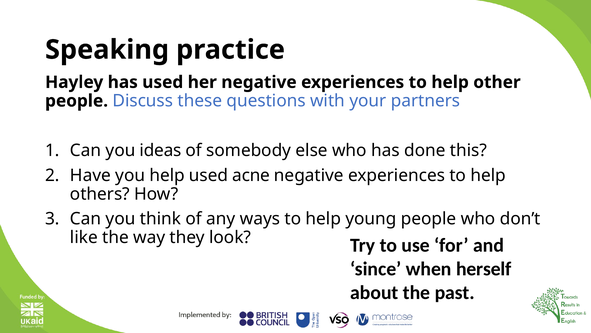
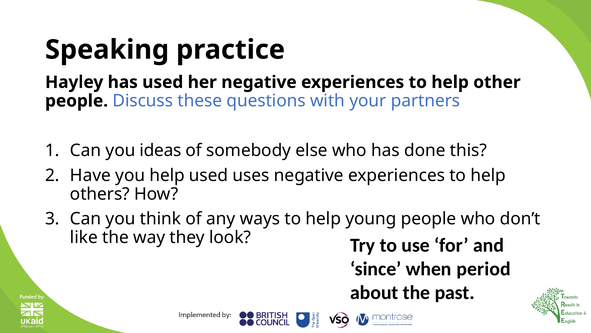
acne: acne -> uses (251, 175)
herself: herself -> period (484, 269)
